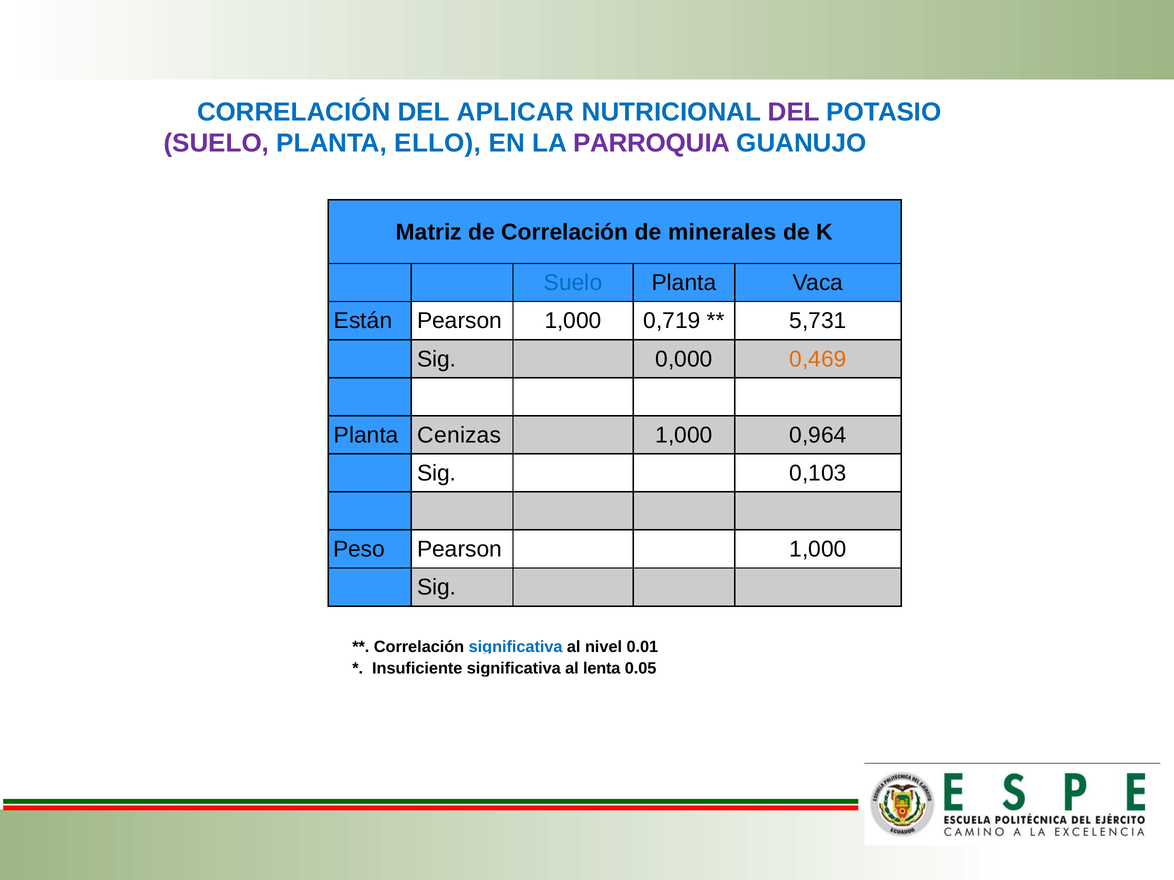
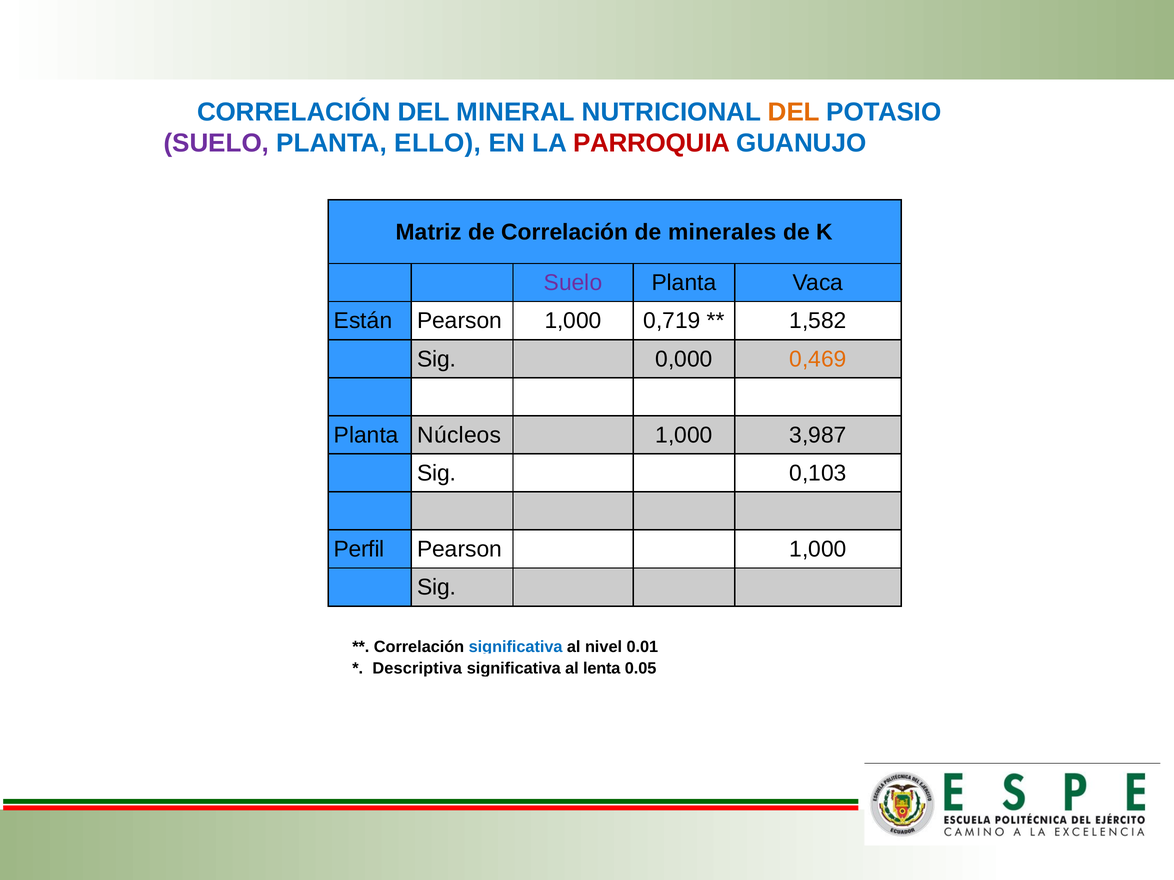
APLICAR: APLICAR -> MINERAL (516, 112)
DEL colour: purple -> orange (794, 112)
PARROQUIA colour: purple -> red (652, 143)
Suelo colour: blue -> purple (573, 283)
5,731: 5,731 -> 1,582 (818, 321)
Cenizas: Cenizas -> Núcleos (459, 435)
0,964: 0,964 -> 3,987 (818, 435)
Peso: Peso -> Perfil (359, 550)
Insuficiente: Insuficiente -> Descriptiva (417, 669)
